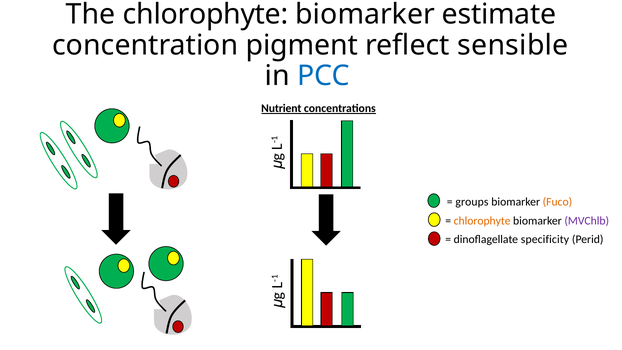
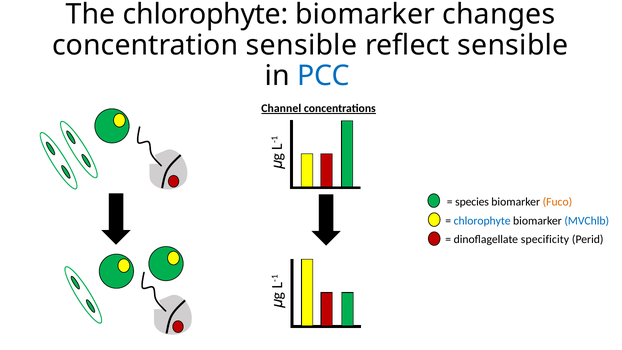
estimate: estimate -> changes (499, 14)
concentration pigment: pigment -> sensible (302, 45)
Nutrient: Nutrient -> Channel (281, 108)
groups: groups -> species (472, 202)
chlorophyte colour: orange -> blue (482, 221)
MVChlb colour: purple -> blue (587, 221)
